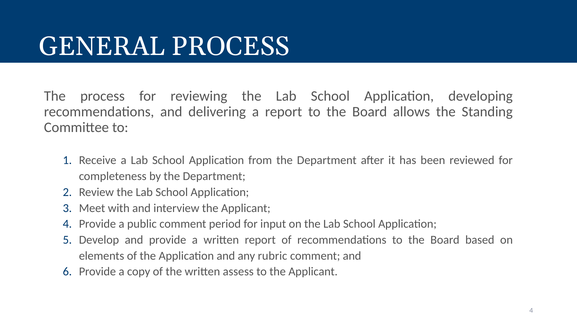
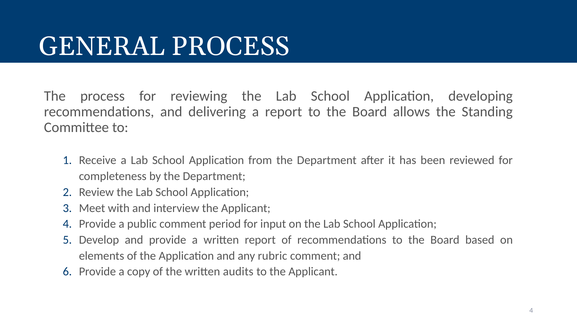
assess: assess -> audits (238, 271)
